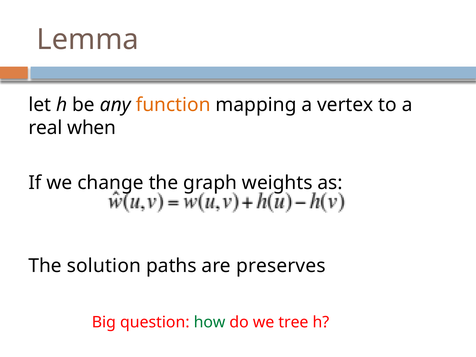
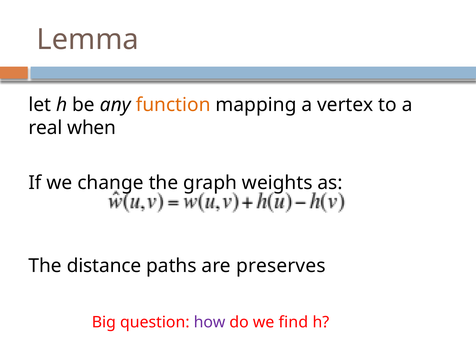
solution: solution -> distance (104, 266)
how colour: green -> purple (210, 322)
tree: tree -> find (293, 322)
